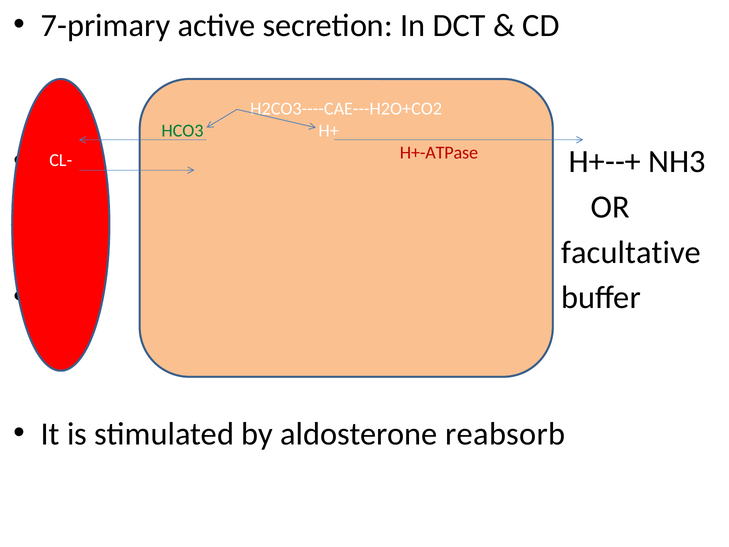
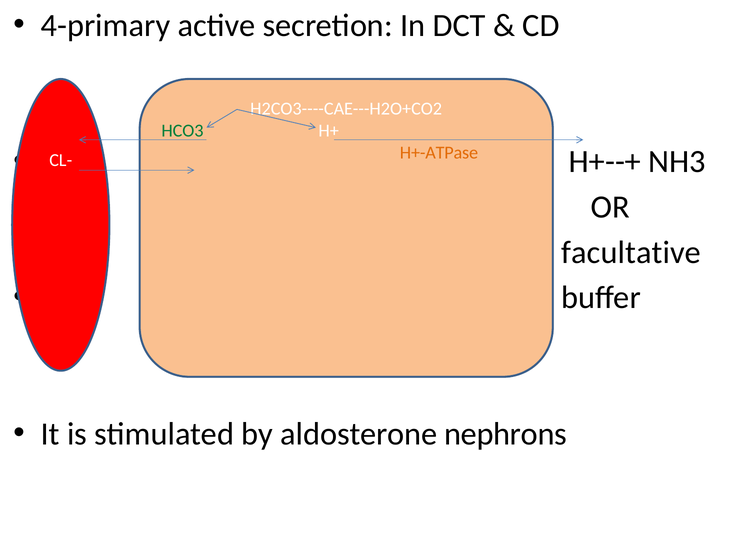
7-primary: 7-primary -> 4-primary (105, 25)
H+-ATPase colour: red -> orange (439, 152)
reabsorb: reabsorb -> nephrons (506, 434)
